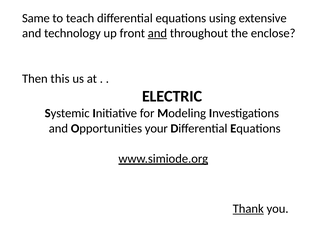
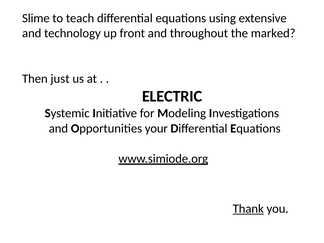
Same: Same -> Slime (36, 18)
and underline: present -> none (157, 33)
enclose: enclose -> marked (273, 33)
this: this -> just (60, 79)
